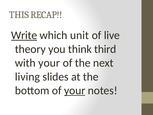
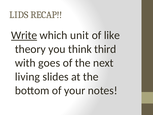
THIS: THIS -> LIDS (19, 15)
live: live -> like (112, 35)
with your: your -> goes (49, 63)
your underline: present -> none (75, 90)
